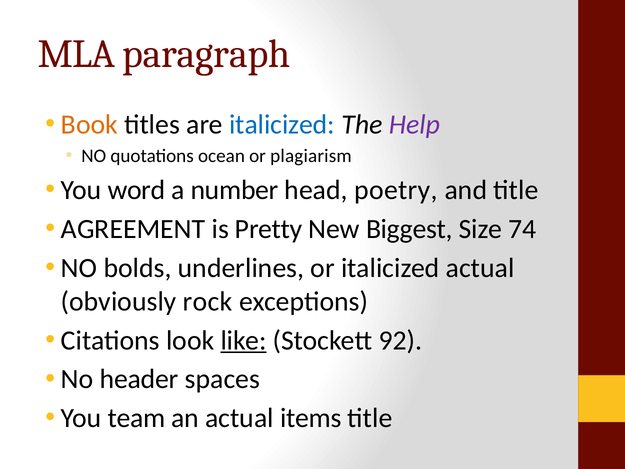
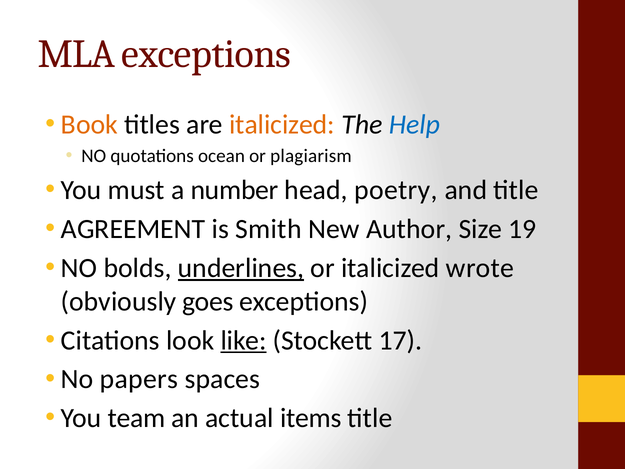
MLA paragraph: paragraph -> exceptions (206, 54)
italicized colour: blue -> orange (282, 125)
Help colour: purple -> blue (414, 125)
word: word -> must (136, 190)
Pretty: Pretty -> Smith (268, 229)
Biggest: Biggest -> Author (409, 229)
74: 74 -> 19 (522, 229)
underlines underline: none -> present (241, 268)
italicized actual: actual -> wrote (480, 268)
rock: rock -> goes (208, 301)
92: 92 -> 17 (400, 340)
header: header -> papers (139, 379)
